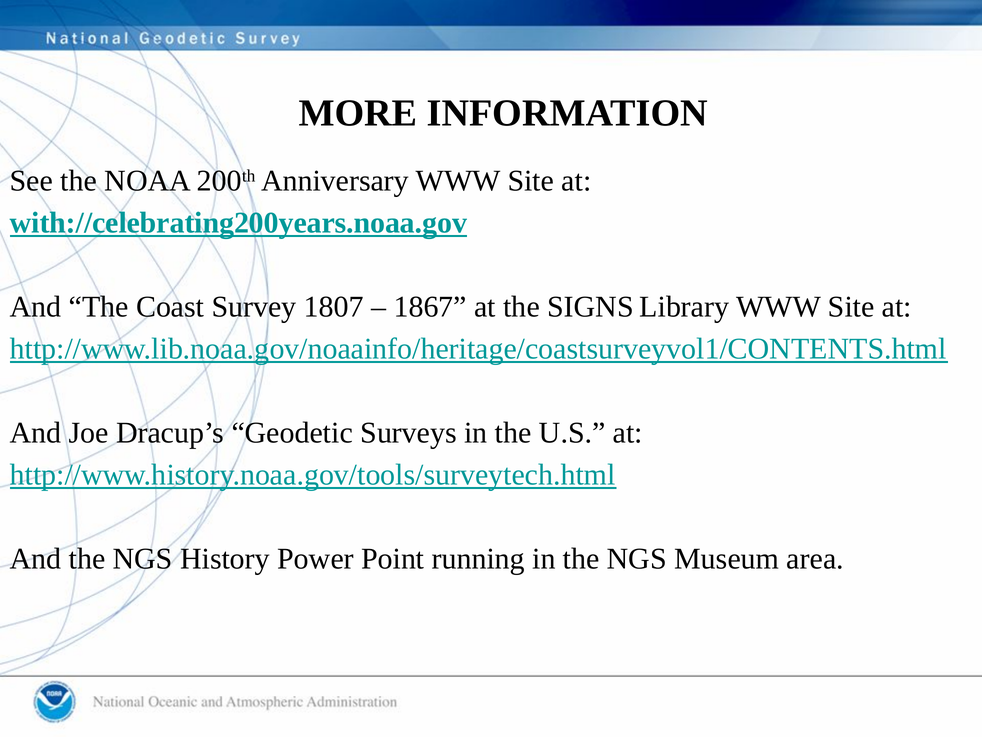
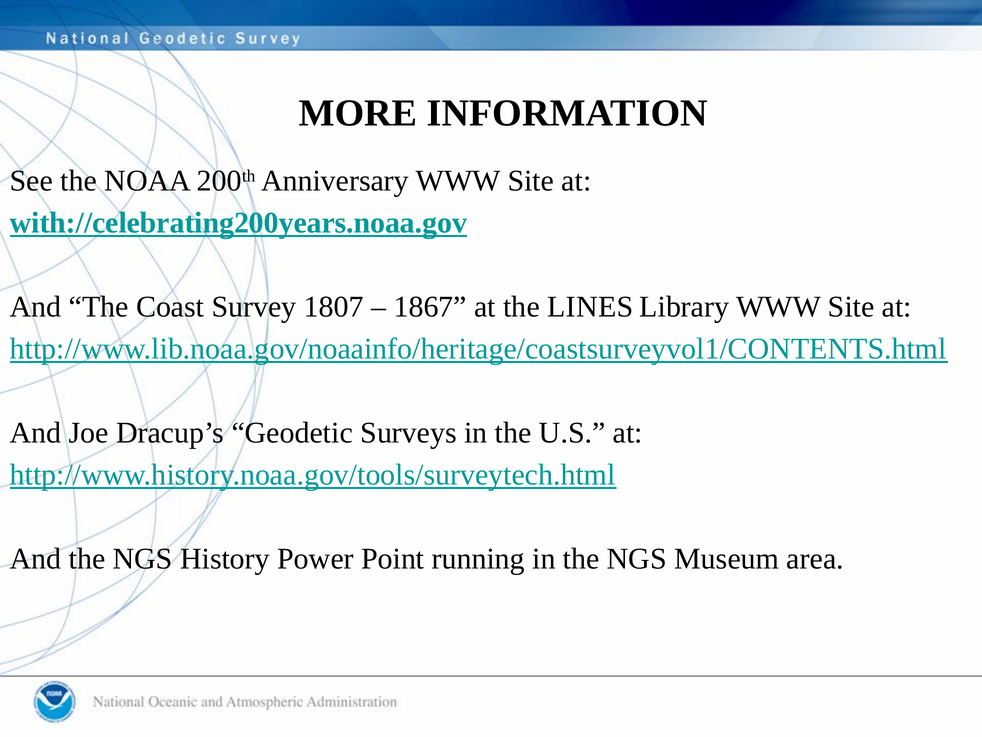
SIGNS: SIGNS -> LINES (590, 306)
